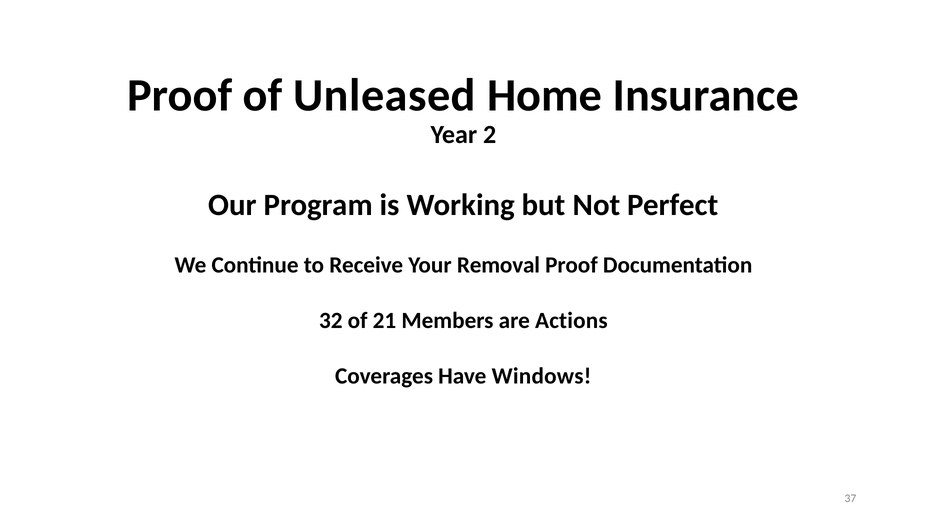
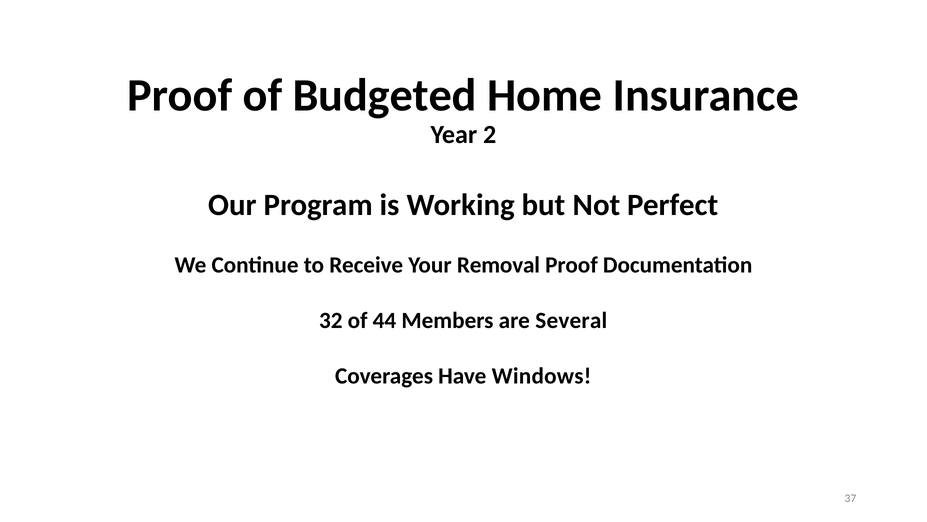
Unleased: Unleased -> Budgeted (385, 95)
21: 21 -> 44 (384, 320)
Actions: Actions -> Several (571, 320)
